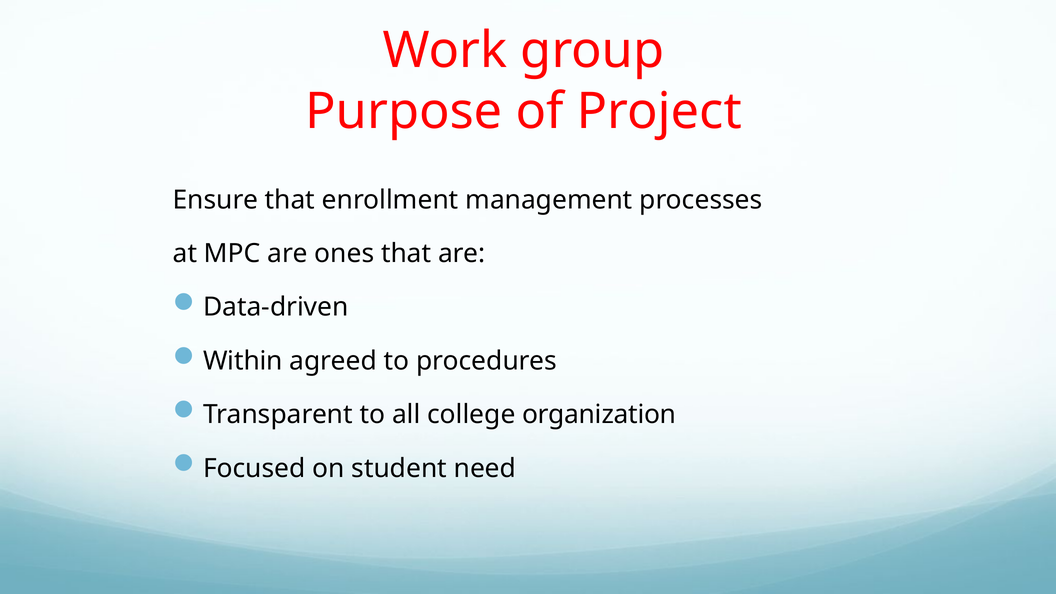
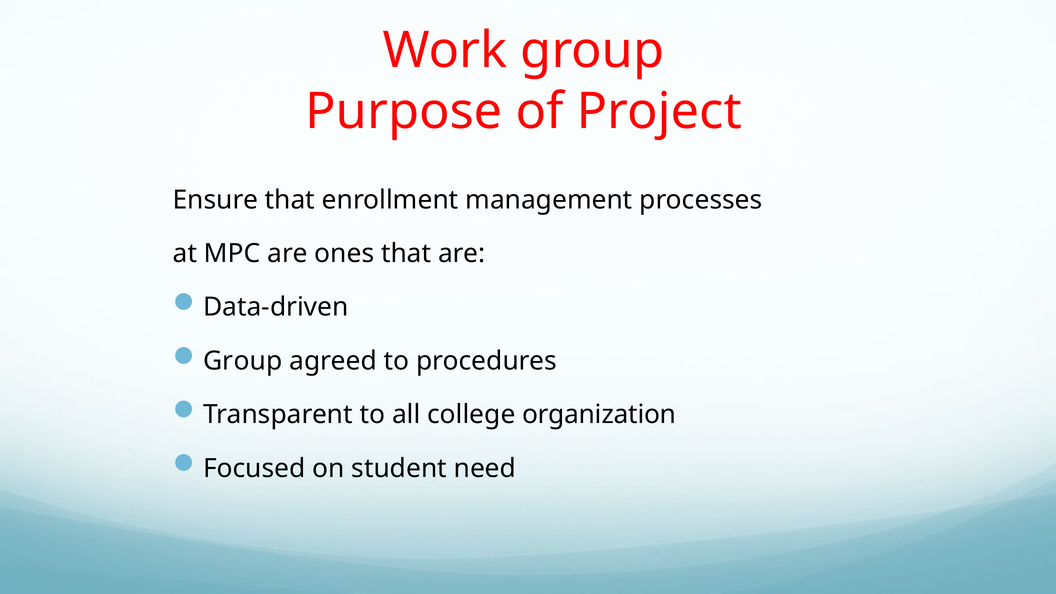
Within: Within -> Group (243, 361)
